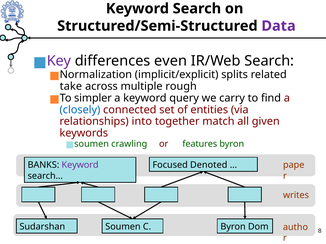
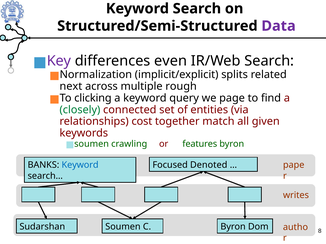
take: take -> next (71, 86)
simpler: simpler -> clicking (93, 98)
carry: carry -> page (232, 98)
closely colour: blue -> green (80, 110)
into: into -> cost (142, 122)
Keyword colour: purple -> blue (80, 165)
